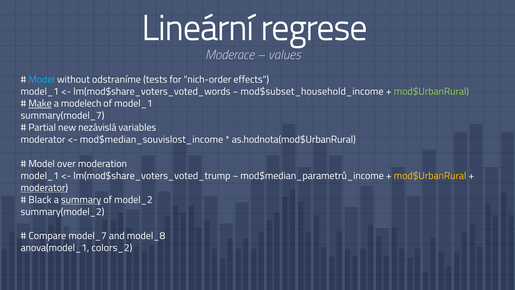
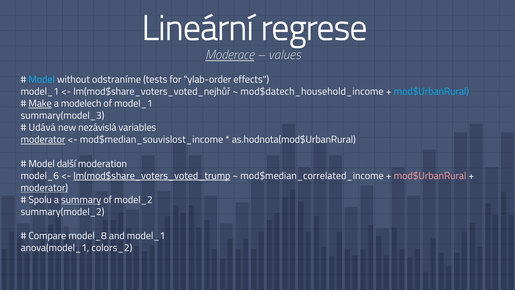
Moderace underline: none -> present (230, 55)
nich-order: nich-order -> ylab-order (208, 79)
lm(mod$share_voters_voted_words: lm(mod$share_voters_voted_words -> lm(mod$share_voters_voted_nejhůř (152, 91)
mod$subset_household_income: mod$subset_household_income -> mod$datech_household_income (312, 91)
mod$UrbanRural colour: light green -> light blue (431, 91)
summary(model_7: summary(model_7 -> summary(model_3 (63, 115)
Partial: Partial -> Udává (42, 128)
moderator underline: none -> present (43, 140)
over: over -> další (66, 164)
model_1: model_1 -> model_6 (40, 176)
lm(mod$share_voters_voted_trump underline: none -> present (152, 176)
mod$median_parametrů_income: mod$median_parametrů_income -> mod$median_correlated_income (312, 176)
mod$UrbanRural colour: yellow -> pink (430, 176)
Black: Black -> Spolu (40, 200)
model_7: model_7 -> model_8 (88, 236)
and model_8: model_8 -> model_1 (146, 236)
